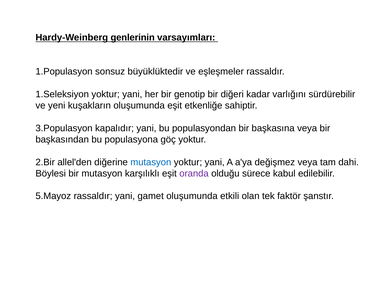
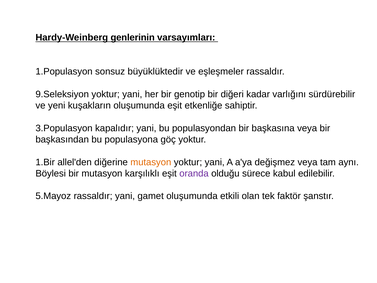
1.Seleksiyon: 1.Seleksiyon -> 9.Seleksiyon (62, 94)
2.Bir: 2.Bir -> 1.Bir (45, 162)
mutasyon colour: blue -> orange (151, 162)
dahi: dahi -> aynı (349, 162)
